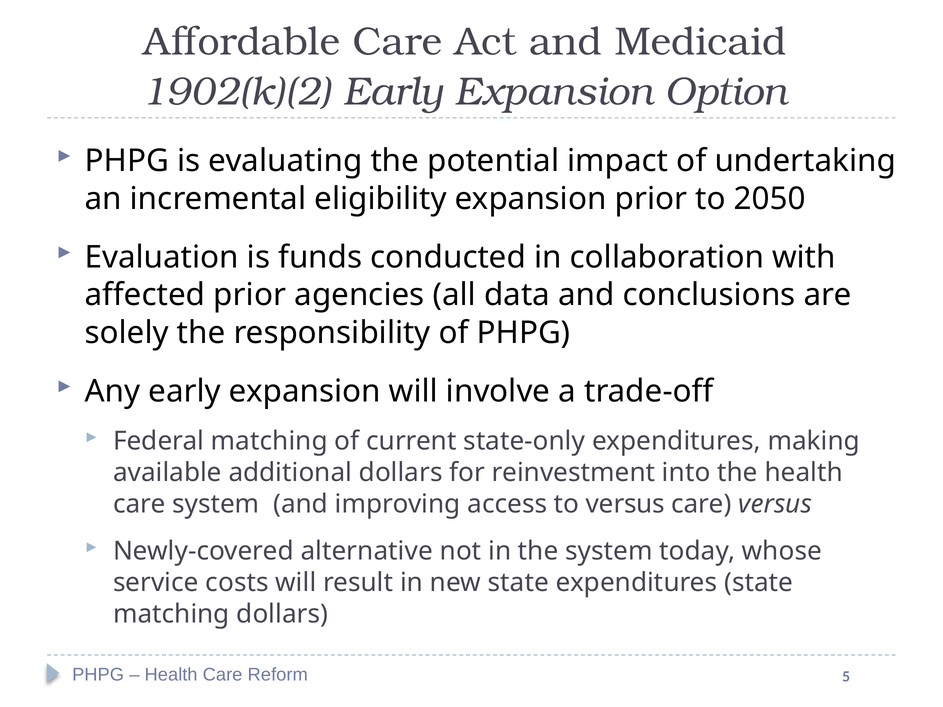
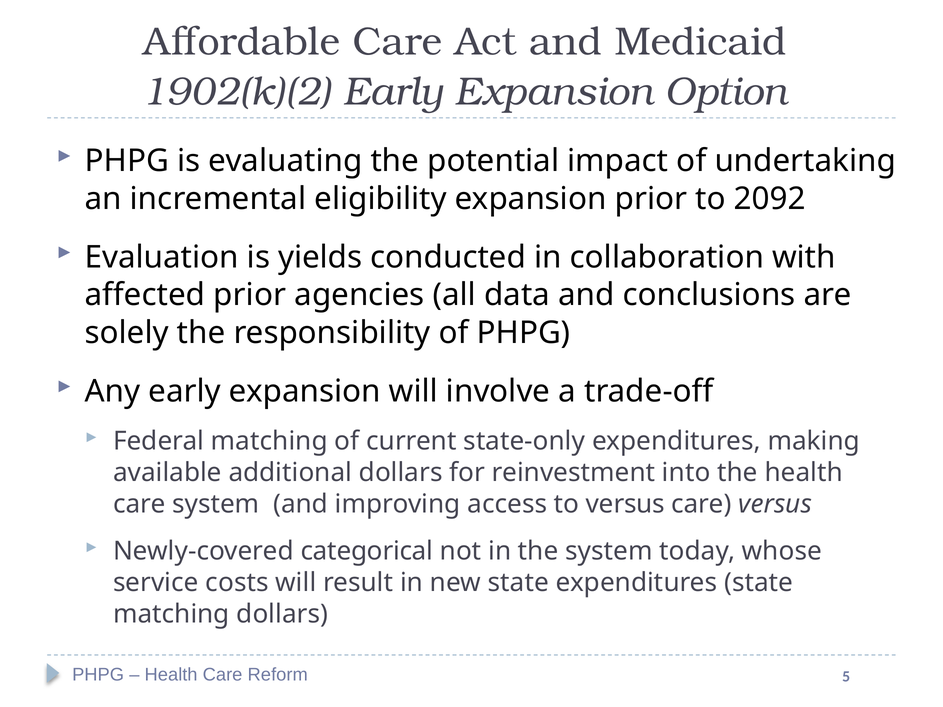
2050: 2050 -> 2092 (770, 199)
funds: funds -> yields (320, 257)
alternative: alternative -> categorical (367, 551)
